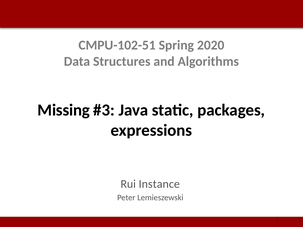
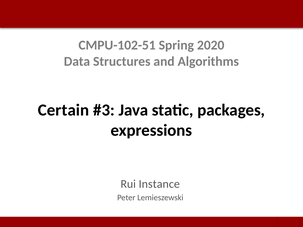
Missing: Missing -> Certain (64, 110)
